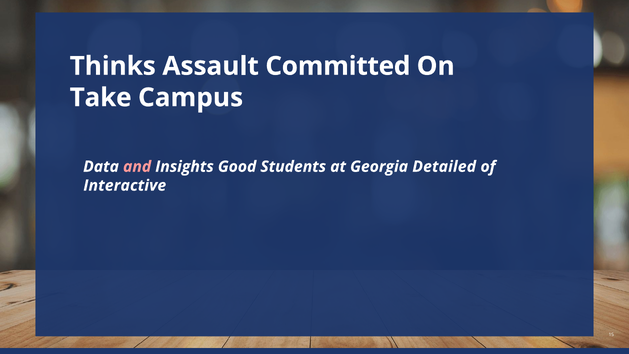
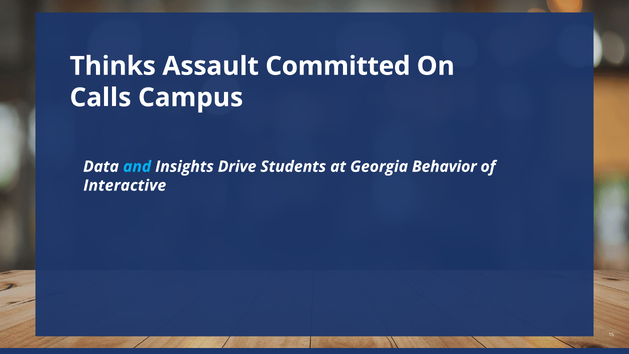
Take: Take -> Calls (100, 98)
and colour: pink -> light blue (137, 167)
Good: Good -> Drive (237, 167)
Detailed: Detailed -> Behavior (444, 167)
